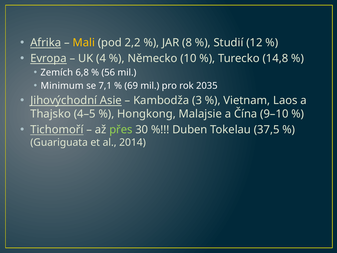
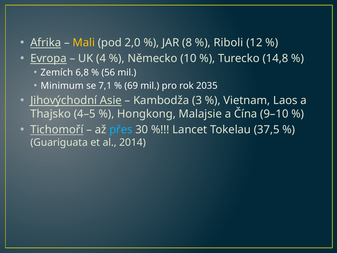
2,2: 2,2 -> 2,0 (133, 43)
Studií: Studií -> Riboli (228, 43)
přes colour: light green -> light blue (121, 130)
Duben: Duben -> Lancet (190, 130)
